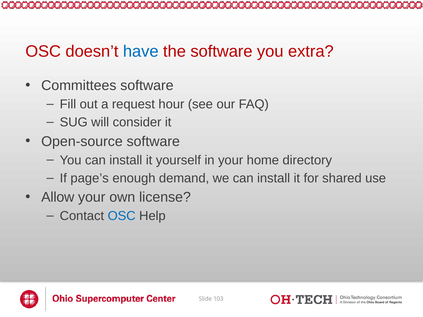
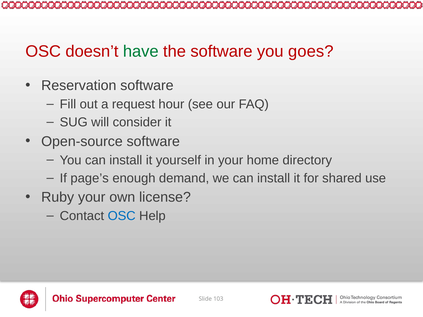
have colour: blue -> green (141, 52)
extra: extra -> goes (311, 52)
Committees: Committees -> Reservation (79, 86)
Allow: Allow -> Ruby (58, 197)
